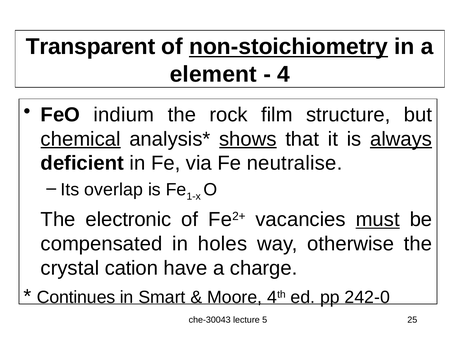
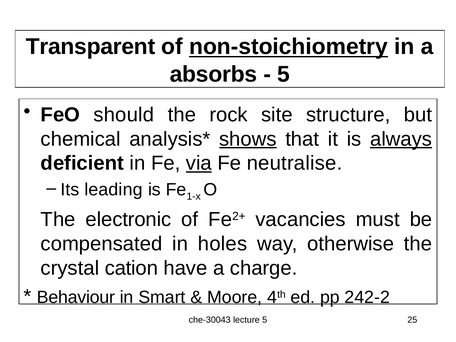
element: element -> absorbs (213, 74)
4: 4 -> 5 (284, 74)
indium: indium -> should (124, 115)
film: film -> site (277, 115)
chemical underline: present -> none (81, 139)
via underline: none -> present (199, 163)
overlap: overlap -> leading (114, 189)
must underline: present -> none (378, 219)
Continues: Continues -> Behaviour (76, 297)
242-0: 242-0 -> 242-2 (367, 297)
